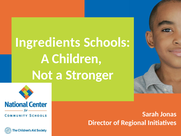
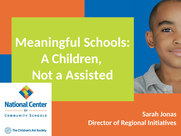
Ingredients: Ingredients -> Meaningful (48, 42)
Stronger: Stronger -> Assisted (89, 75)
